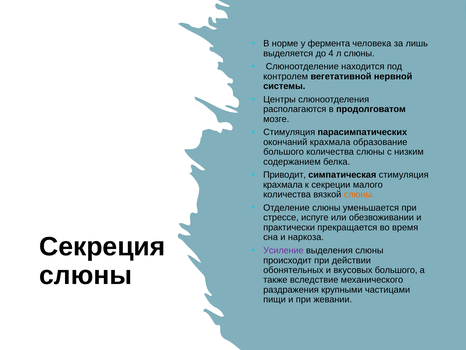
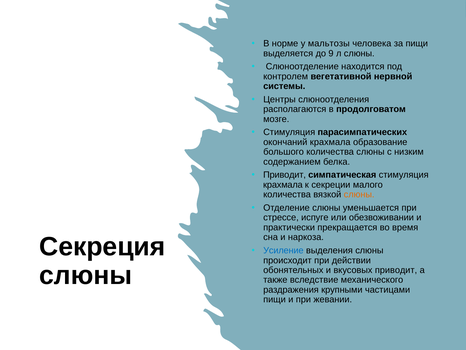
фермента: фермента -> мальтозы (329, 44)
за лишь: лишь -> пищи (417, 44)
4: 4 -> 9 (331, 53)
Усиление colour: purple -> blue (283, 250)
вкусовых большого: большого -> приводит (396, 270)
